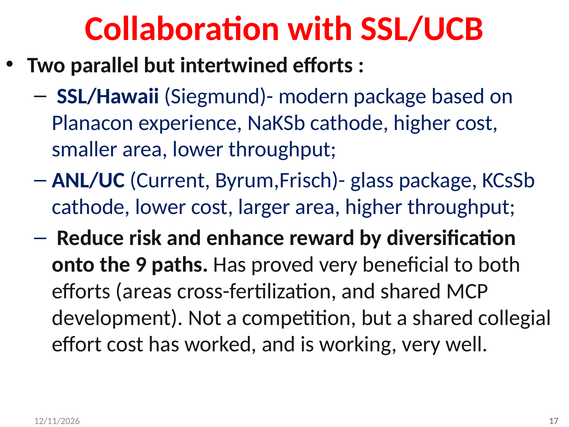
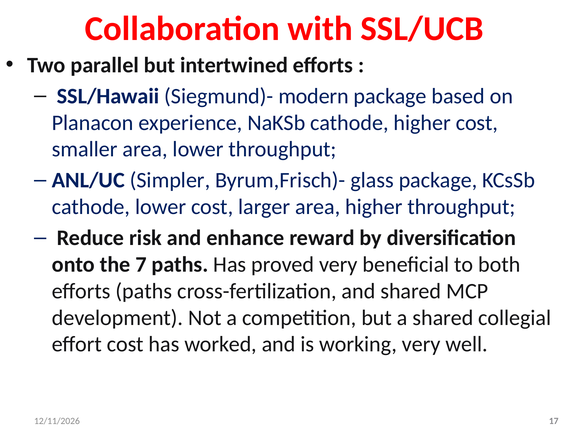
Current: Current -> Simpler (170, 180)
9: 9 -> 7 (141, 264)
efforts areas: areas -> paths (144, 291)
